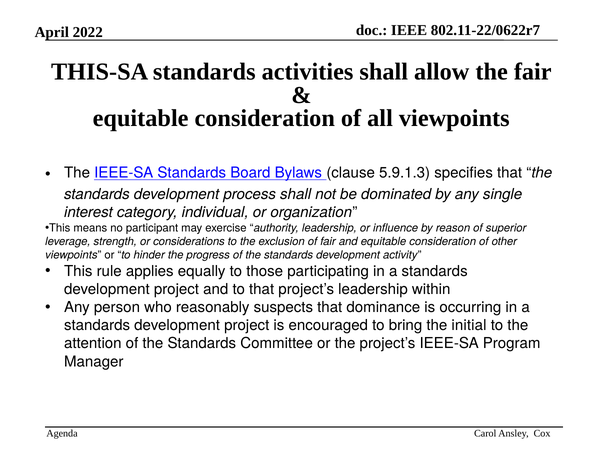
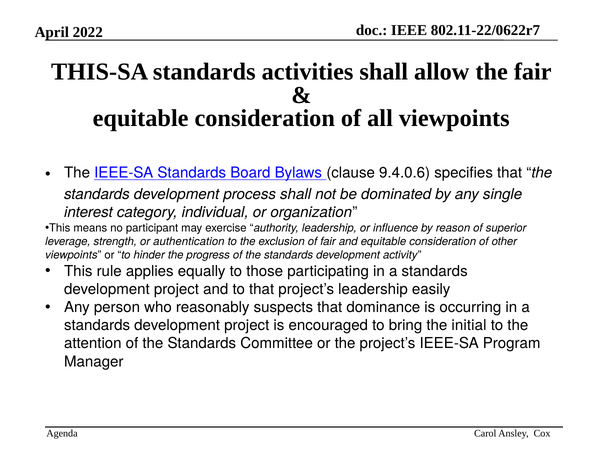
5.9.1.3: 5.9.1.3 -> 9.4.0.6 (405, 173)
considerations: considerations -> authentication (189, 242)
within: within -> easily (431, 289)
